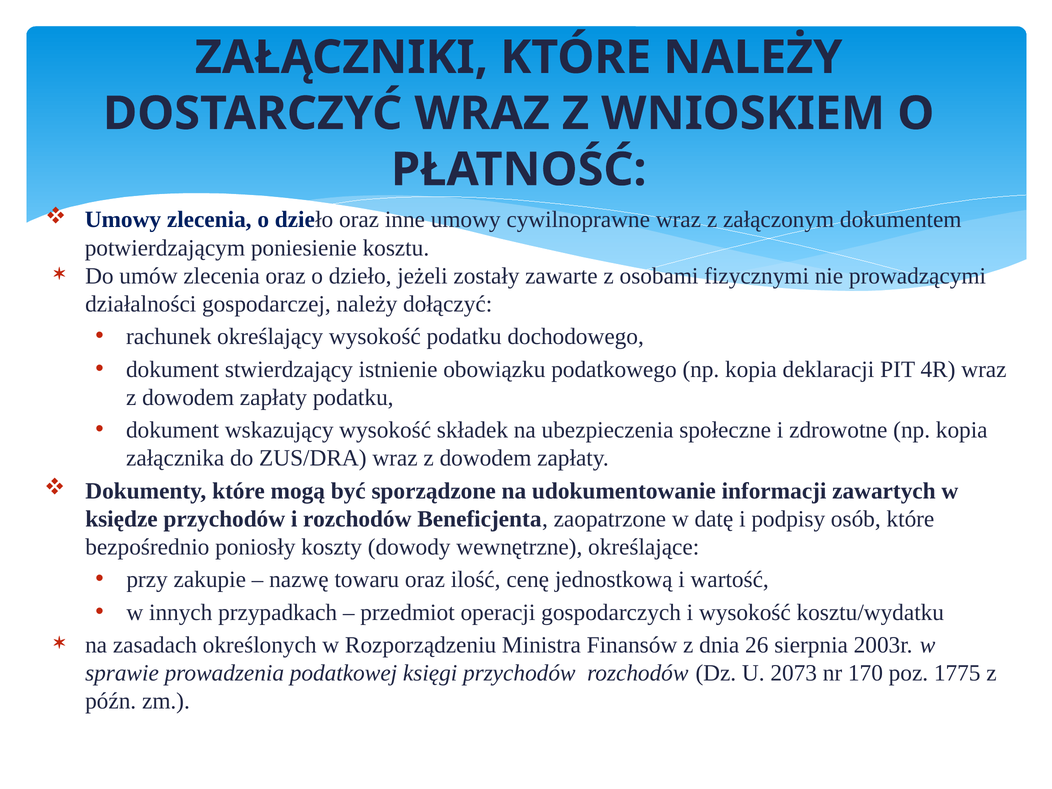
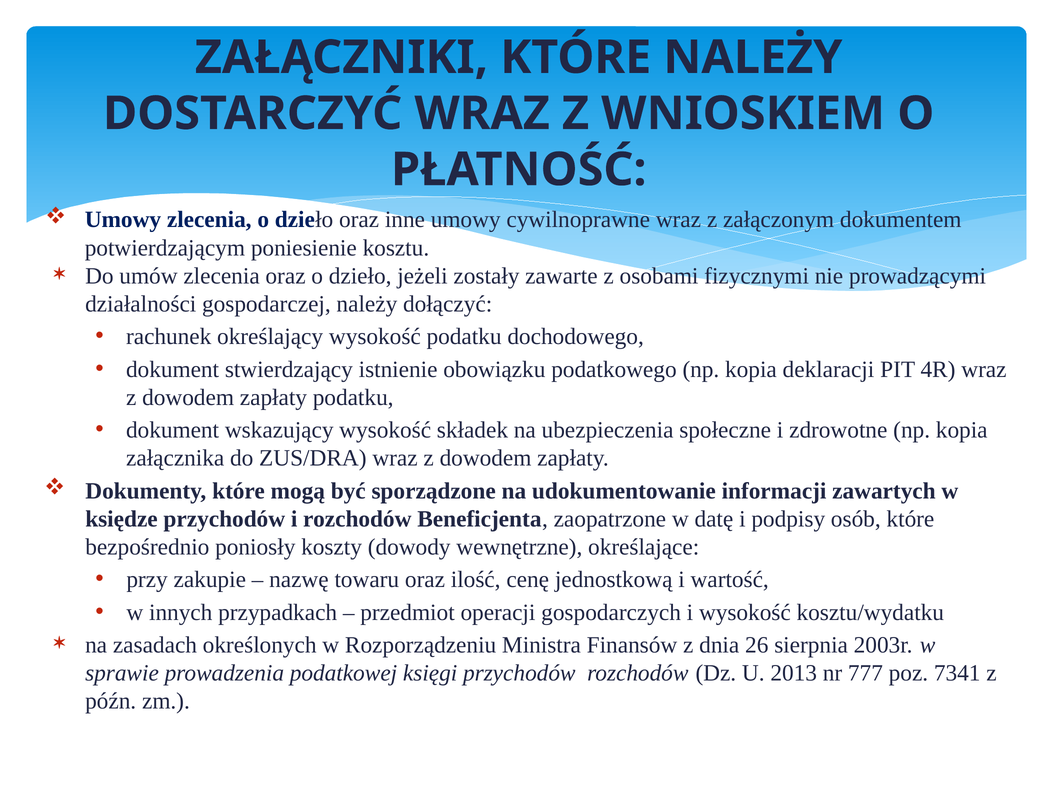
2073: 2073 -> 2013 (794, 673)
170: 170 -> 777 (865, 673)
1775: 1775 -> 7341 (957, 673)
